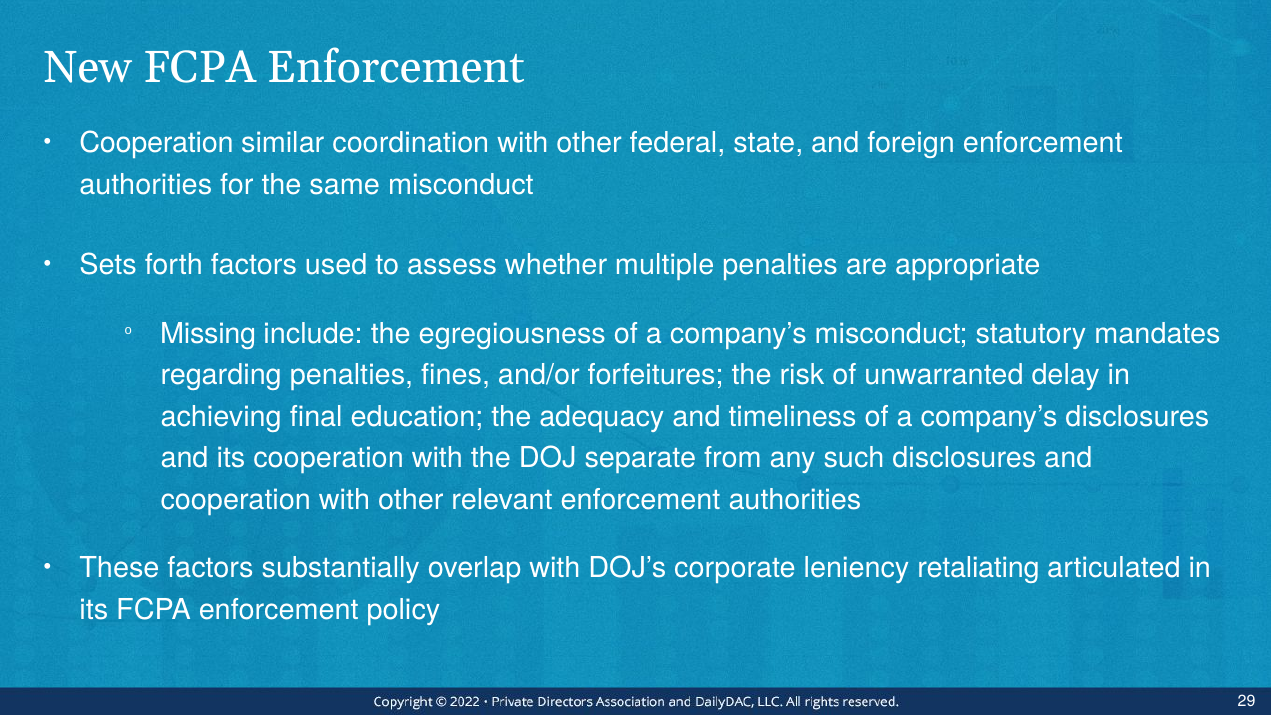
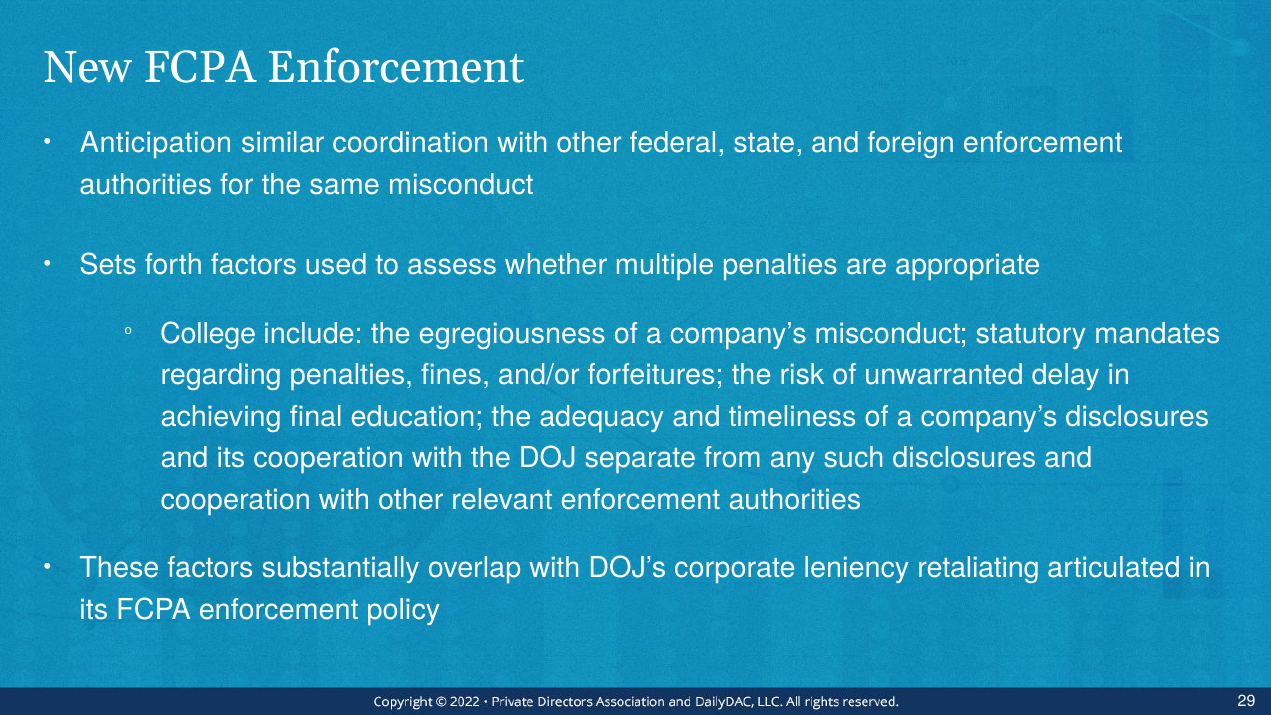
Cooperation: Cooperation -> Anticipation (156, 143)
Missing: Missing -> College (208, 333)
